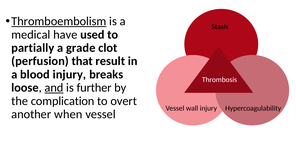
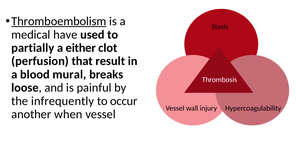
grade: grade -> either (81, 48)
blood injury: injury -> mural (69, 75)
and underline: present -> none (54, 88)
further: further -> painful (94, 88)
complication: complication -> infrequently (63, 101)
overt: overt -> occur (124, 101)
